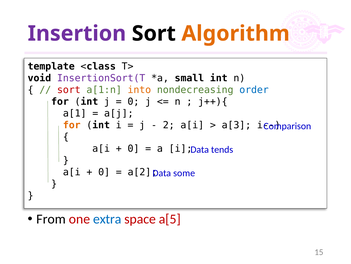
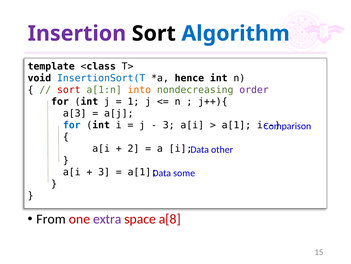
Algorithm colour: orange -> blue (236, 33)
InsertionSort(T colour: purple -> blue (101, 78)
small: small -> hence (189, 78)
order colour: blue -> purple (254, 90)
0: 0 -> 1 (133, 101)
a[1: a[1 -> a[3 (75, 113)
for colour: orange -> blue (72, 125)
2: 2 -> 3 (169, 125)
a[3: a[3 -> a[1 (236, 125)
0: 0 -> 2 (133, 148)
tends: tends -> other (222, 149)
0: 0 -> 3 (104, 172)
a[2: a[2 -> a[1 (142, 172)
extra colour: blue -> purple (107, 219)
a[5: a[5 -> a[8 (170, 219)
